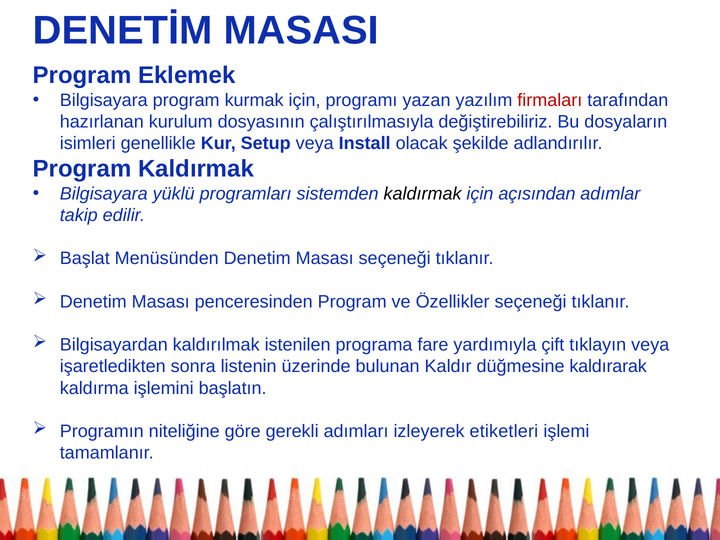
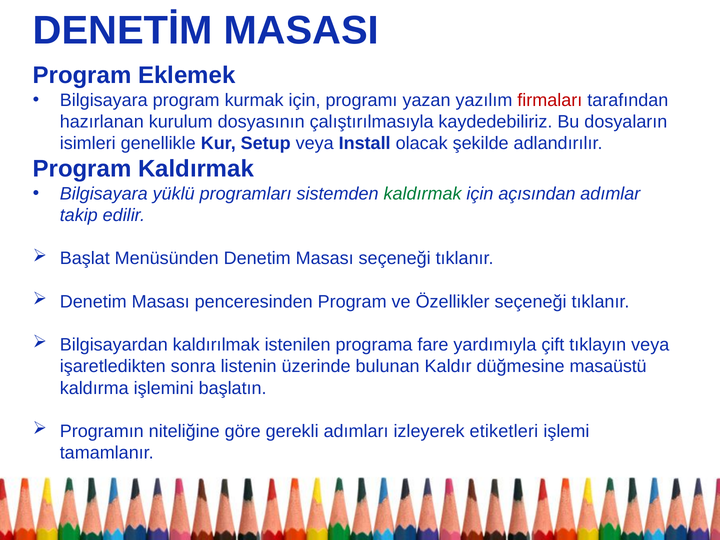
değiştirebiliriz: değiştirebiliriz -> kaydedebiliriz (495, 122)
kaldırmak colour: black -> green (423, 194)
kaldırarak: kaldırarak -> masaüstü (608, 367)
